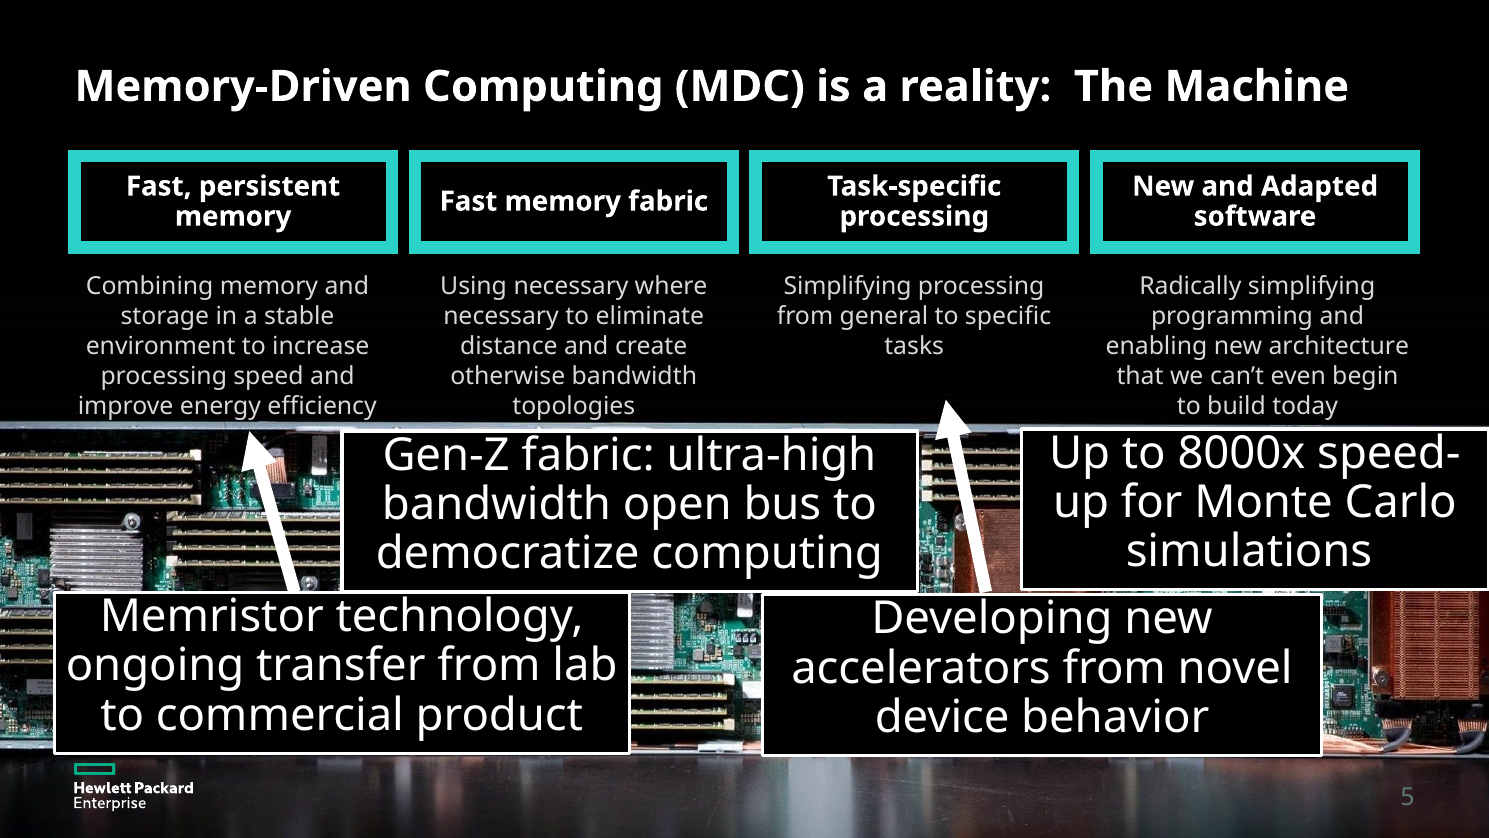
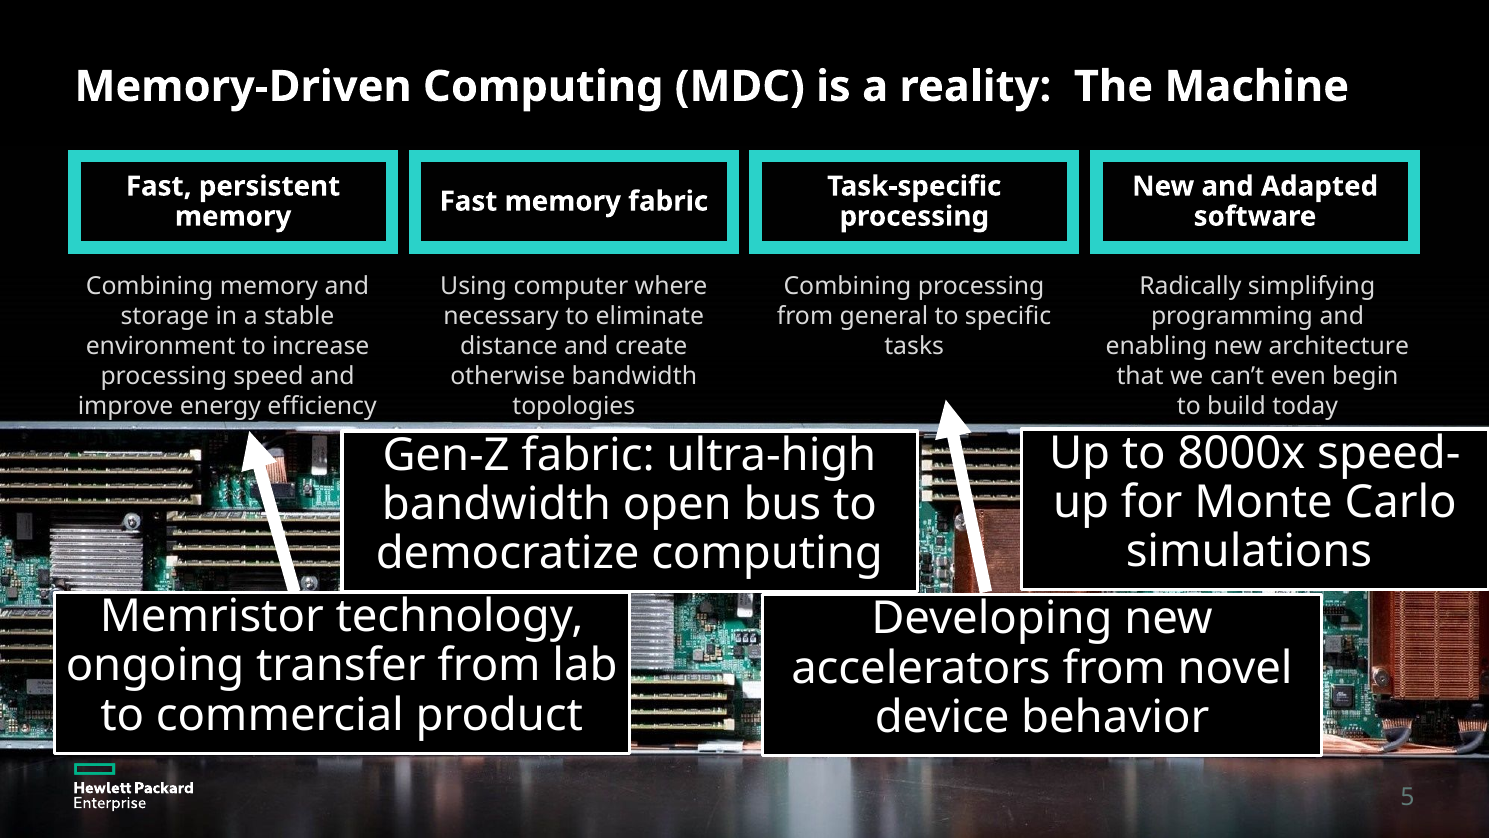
Using necessary: necessary -> computer (571, 287)
Simplifying: Simplifying -> Combining (848, 287)
